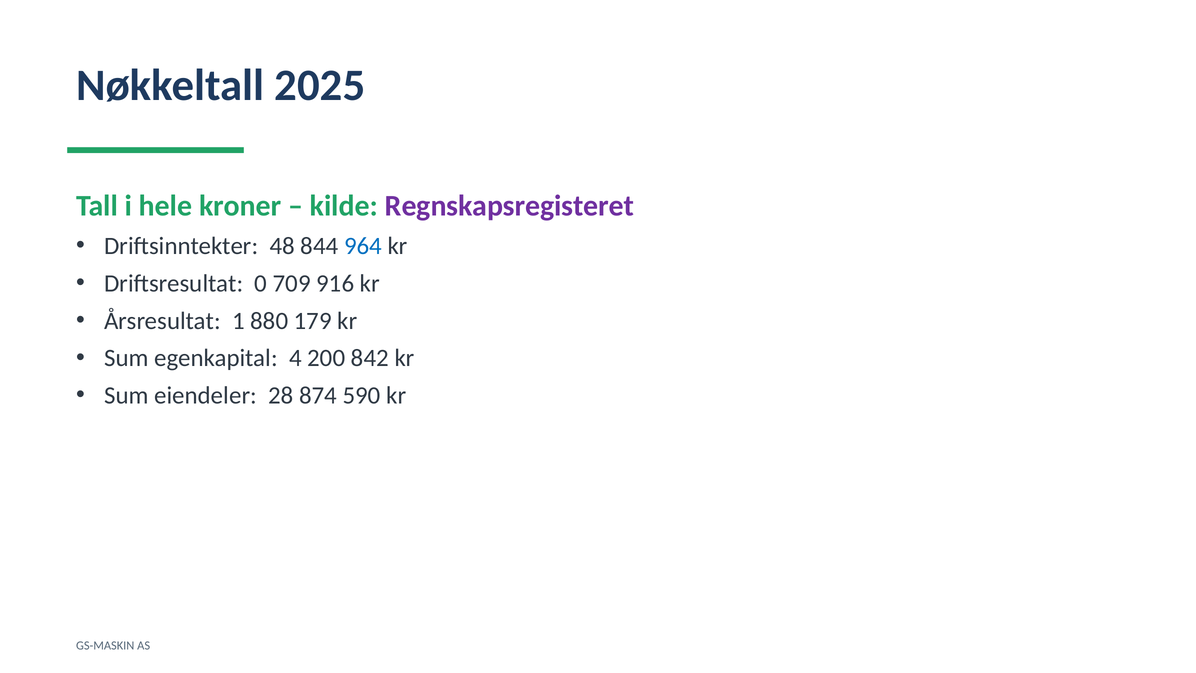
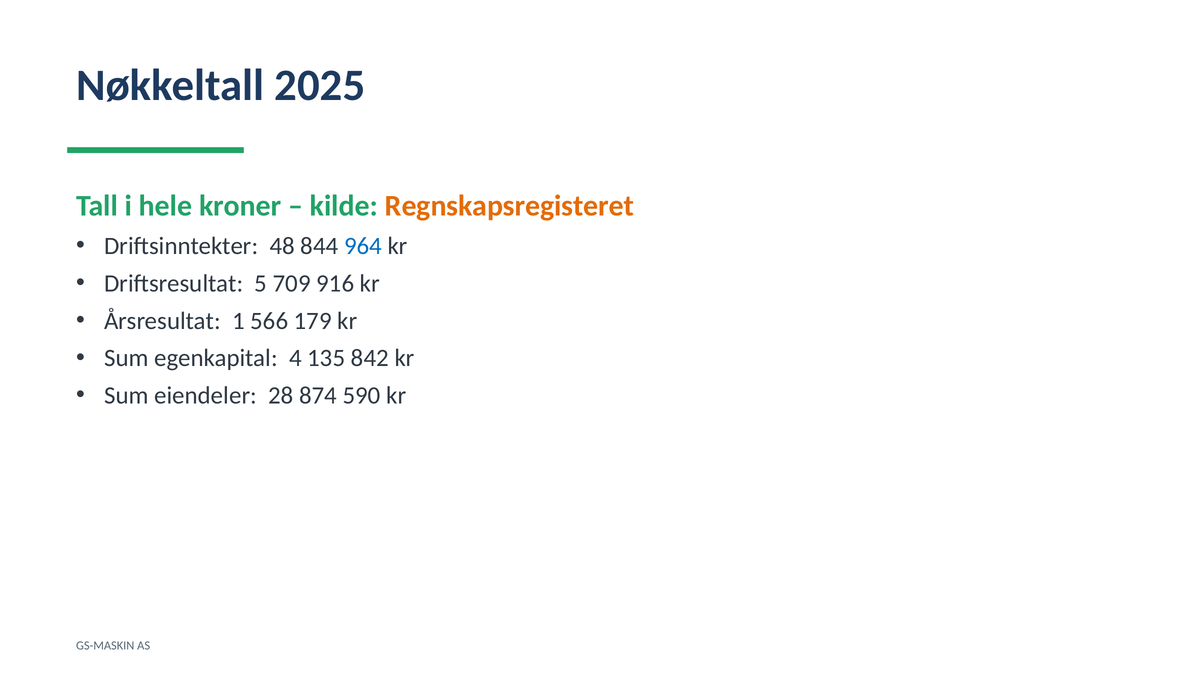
Regnskapsregisteret colour: purple -> orange (509, 206)
0: 0 -> 5 (261, 283)
880: 880 -> 566 (269, 321)
200: 200 -> 135 (326, 358)
